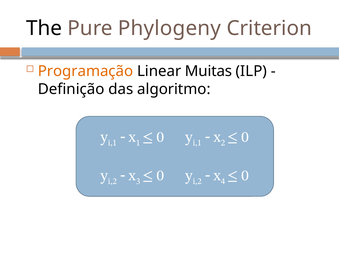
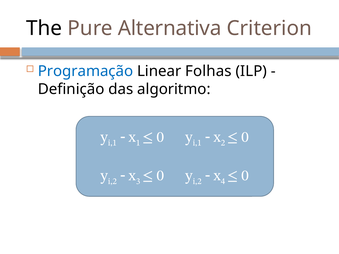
Phylogeny: Phylogeny -> Alternativa (170, 28)
Programação colour: orange -> blue (86, 71)
Muitas: Muitas -> Folhas (208, 71)
